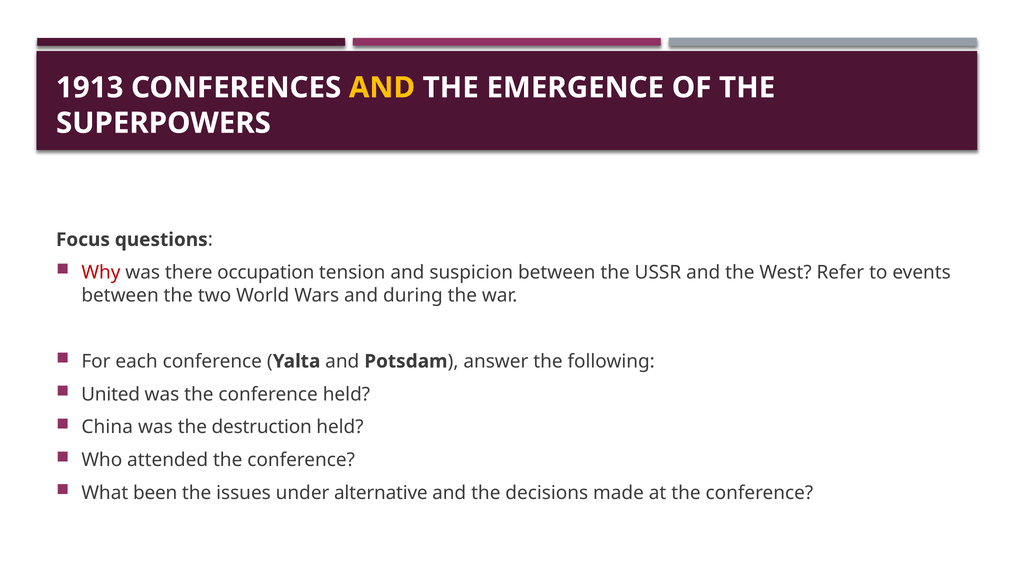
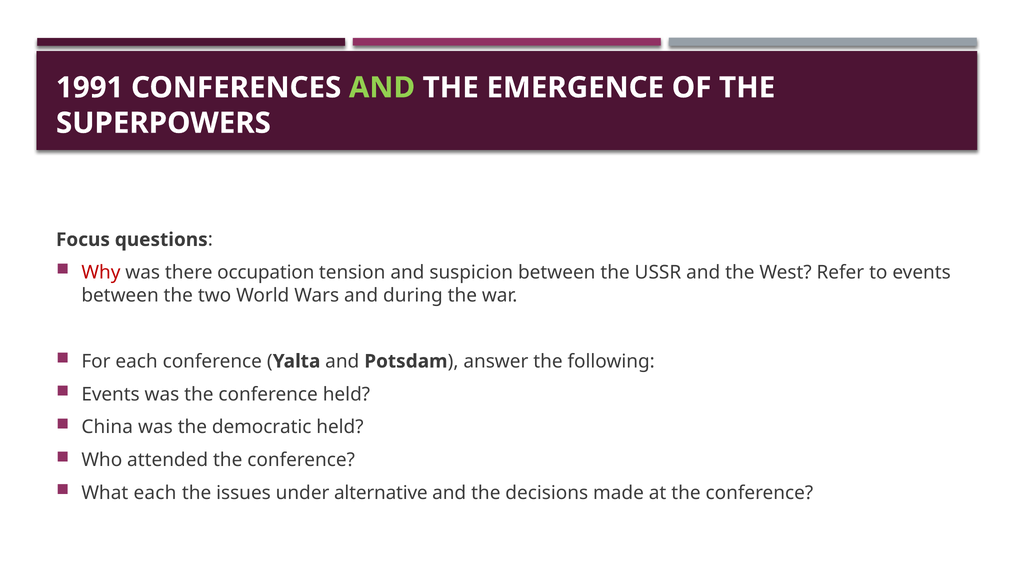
1913: 1913 -> 1991 (90, 88)
AND colour: yellow -> light green (382, 88)
United: United -> Events (111, 395)
destruction: destruction -> democratic (262, 427)
What been: been -> each (155, 493)
